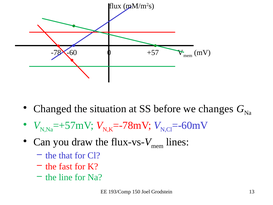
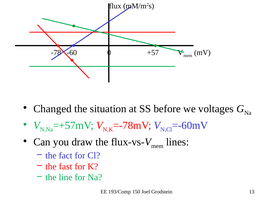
changes: changes -> voltages (216, 109)
that: that -> fact (66, 155)
